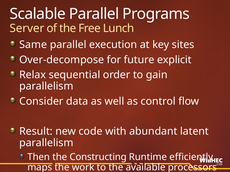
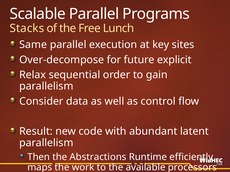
Server: Server -> Stacks (27, 28)
Constructing: Constructing -> Abstractions (98, 157)
